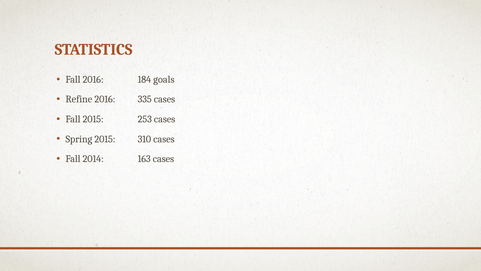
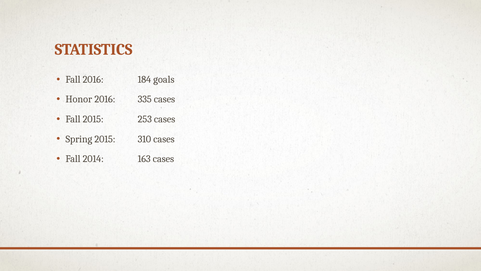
Refine: Refine -> Honor (79, 99)
